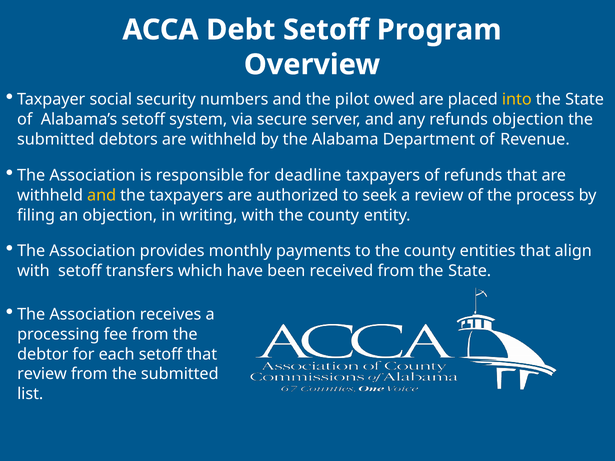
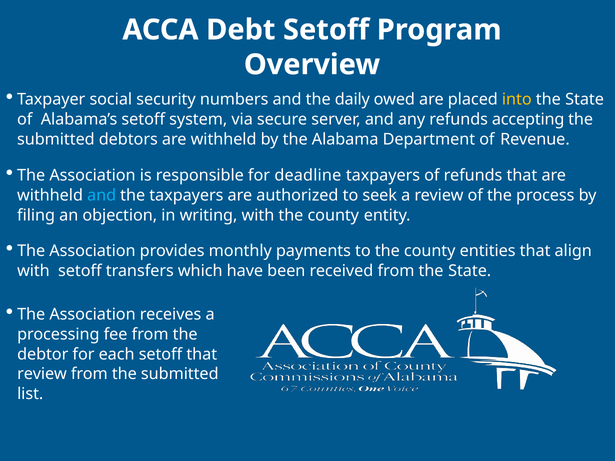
pilot: pilot -> daily (352, 100)
refunds objection: objection -> accepting (528, 120)
and colour: yellow -> light blue (102, 196)
